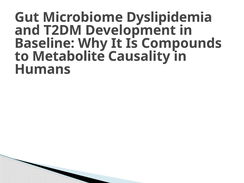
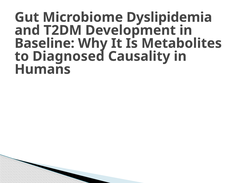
Compounds: Compounds -> Metabolites (182, 43)
Metabolite: Metabolite -> Diagnosed (68, 56)
